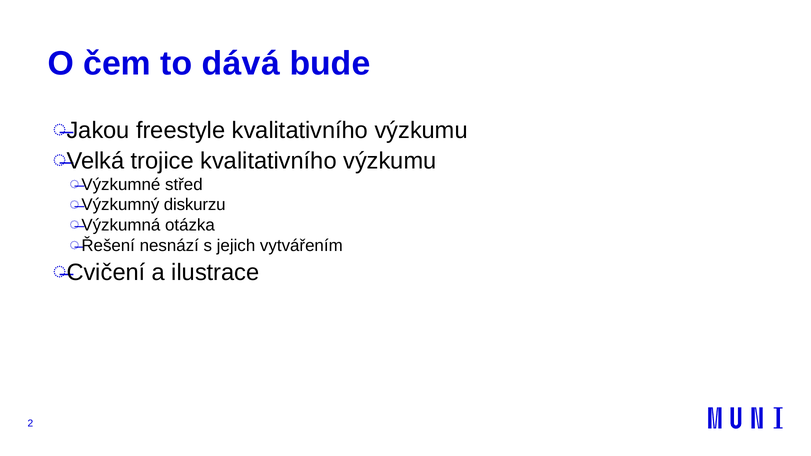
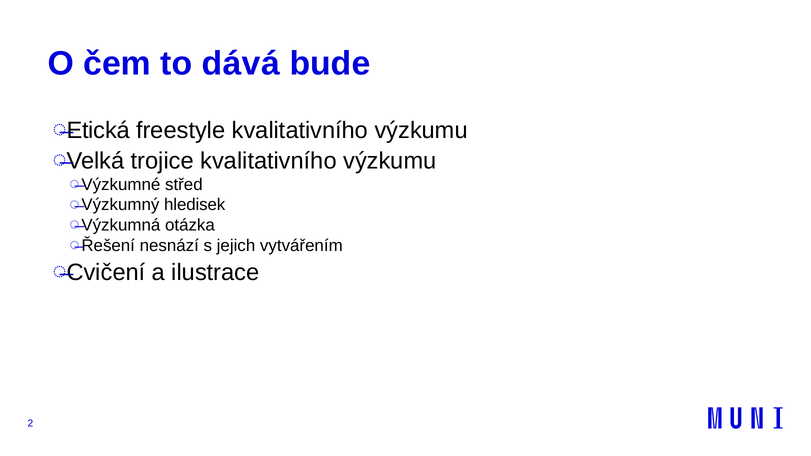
Jakou: Jakou -> Etická (98, 130)
diskurzu: diskurzu -> hledisek (195, 205)
